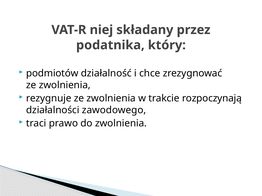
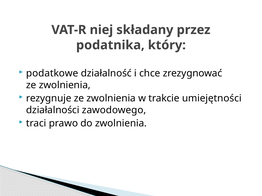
podmiotów: podmiotów -> podatkowe (52, 74)
rozpoczynają: rozpoczynają -> umiejętności (212, 99)
